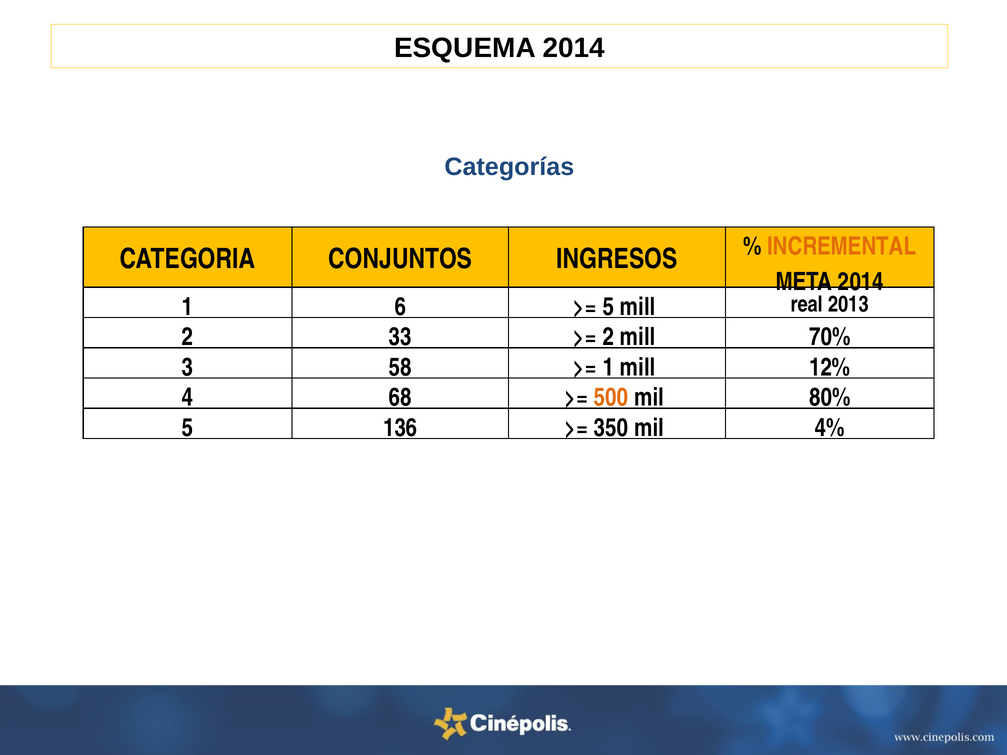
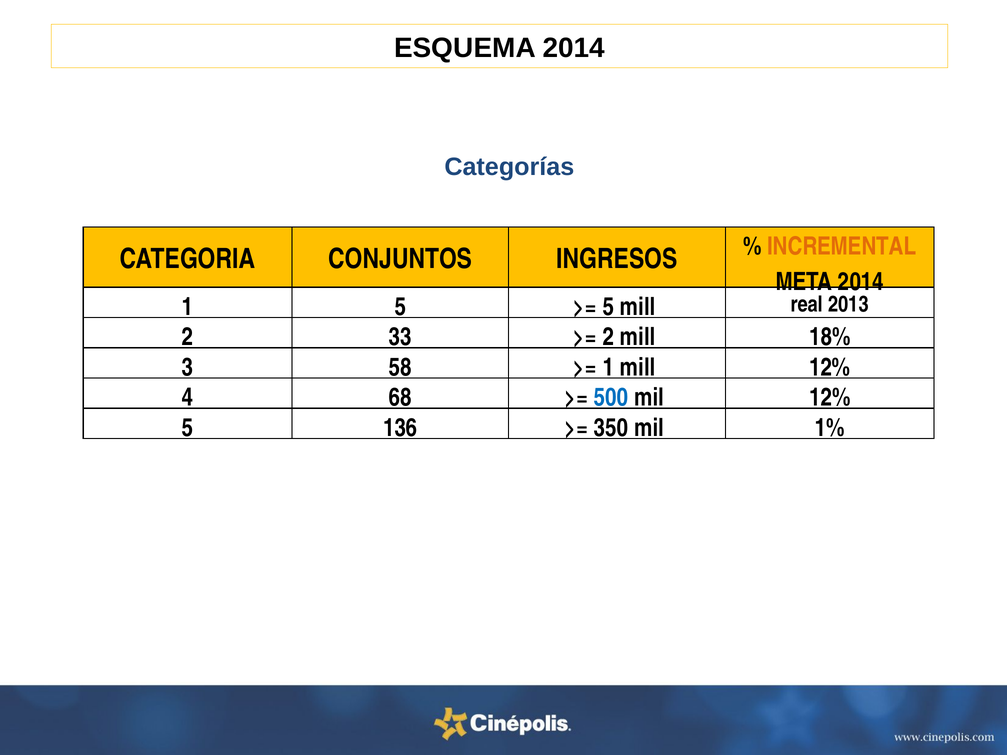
1 6: 6 -> 5 (400, 307)
70%: 70% -> 18% (830, 337)
500 colour: orange -> blue (611, 398)
mil 80%: 80% -> 12% (830, 398)
4%: 4% -> 1% (830, 428)
